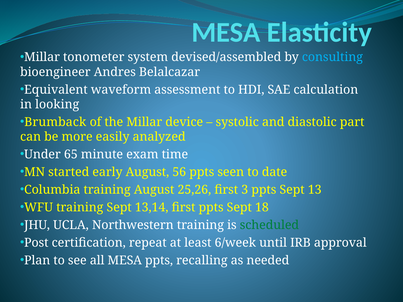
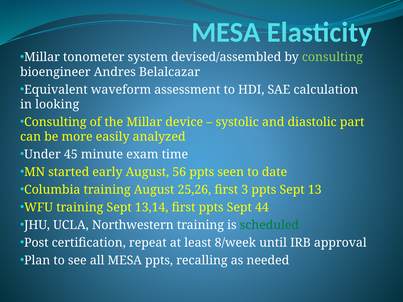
consulting colour: light blue -> light green (332, 57)
Brumback: Brumback -> Consulting (55, 122)
65: 65 -> 45 (71, 155)
18: 18 -> 44 (262, 208)
6/week: 6/week -> 8/week (235, 243)
